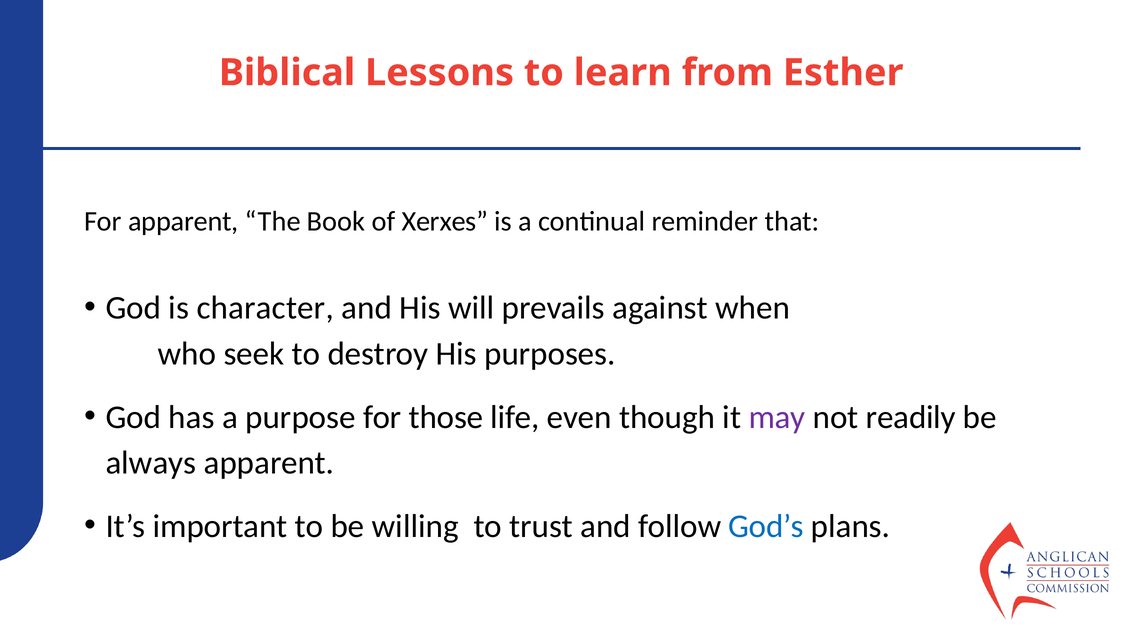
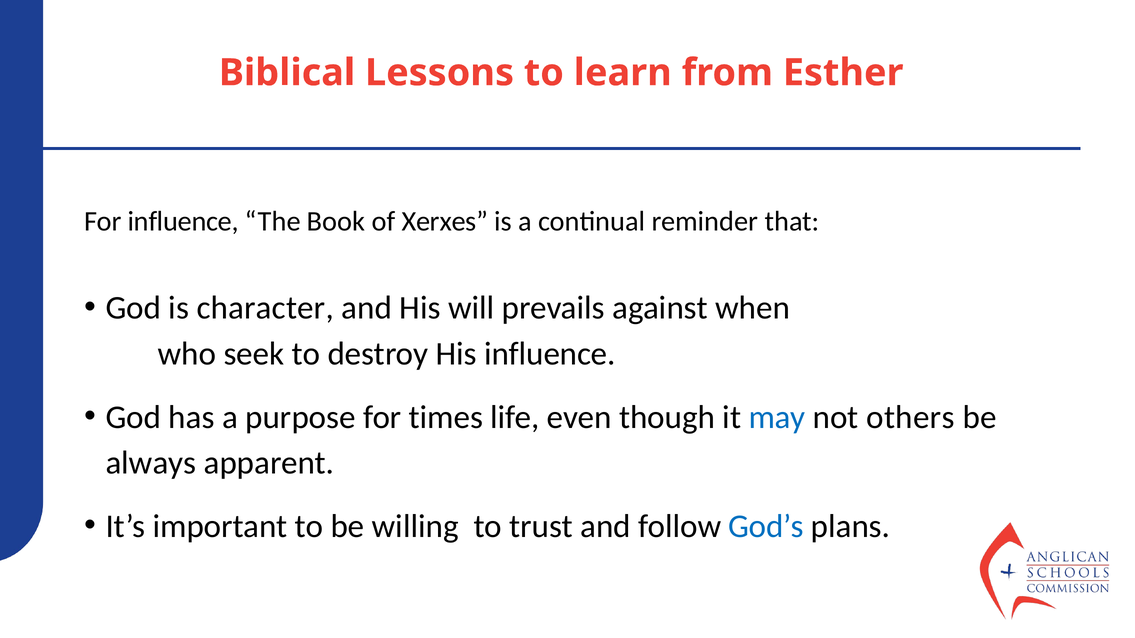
For apparent: apparent -> influence (183, 221)
His purposes: purposes -> influence (550, 354)
those: those -> times (446, 417)
may colour: purple -> blue (777, 417)
readily: readily -> others (911, 417)
